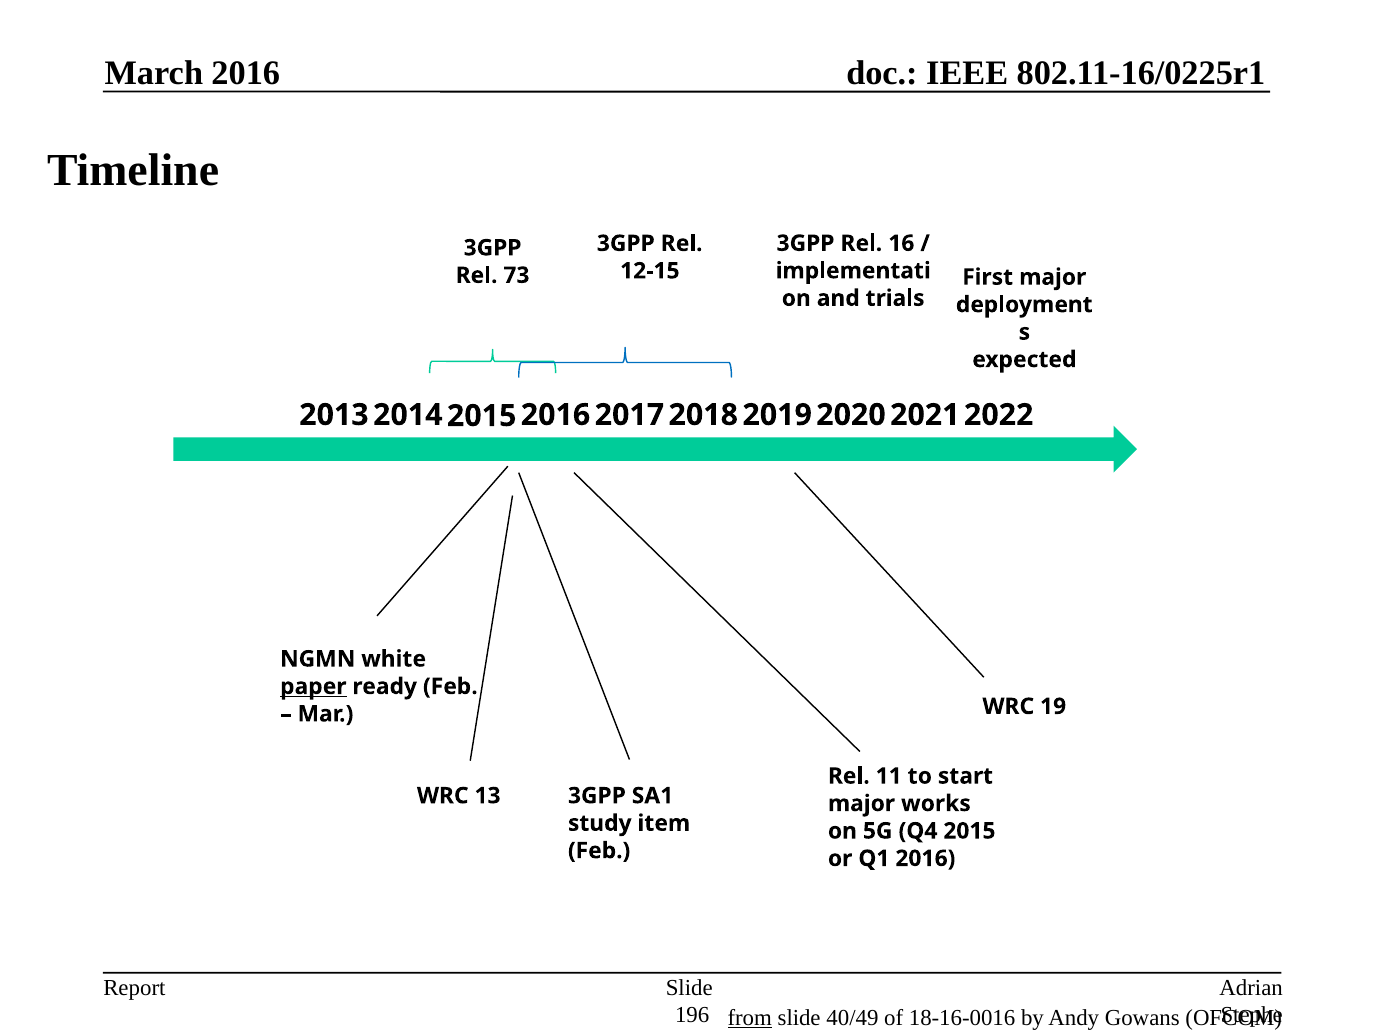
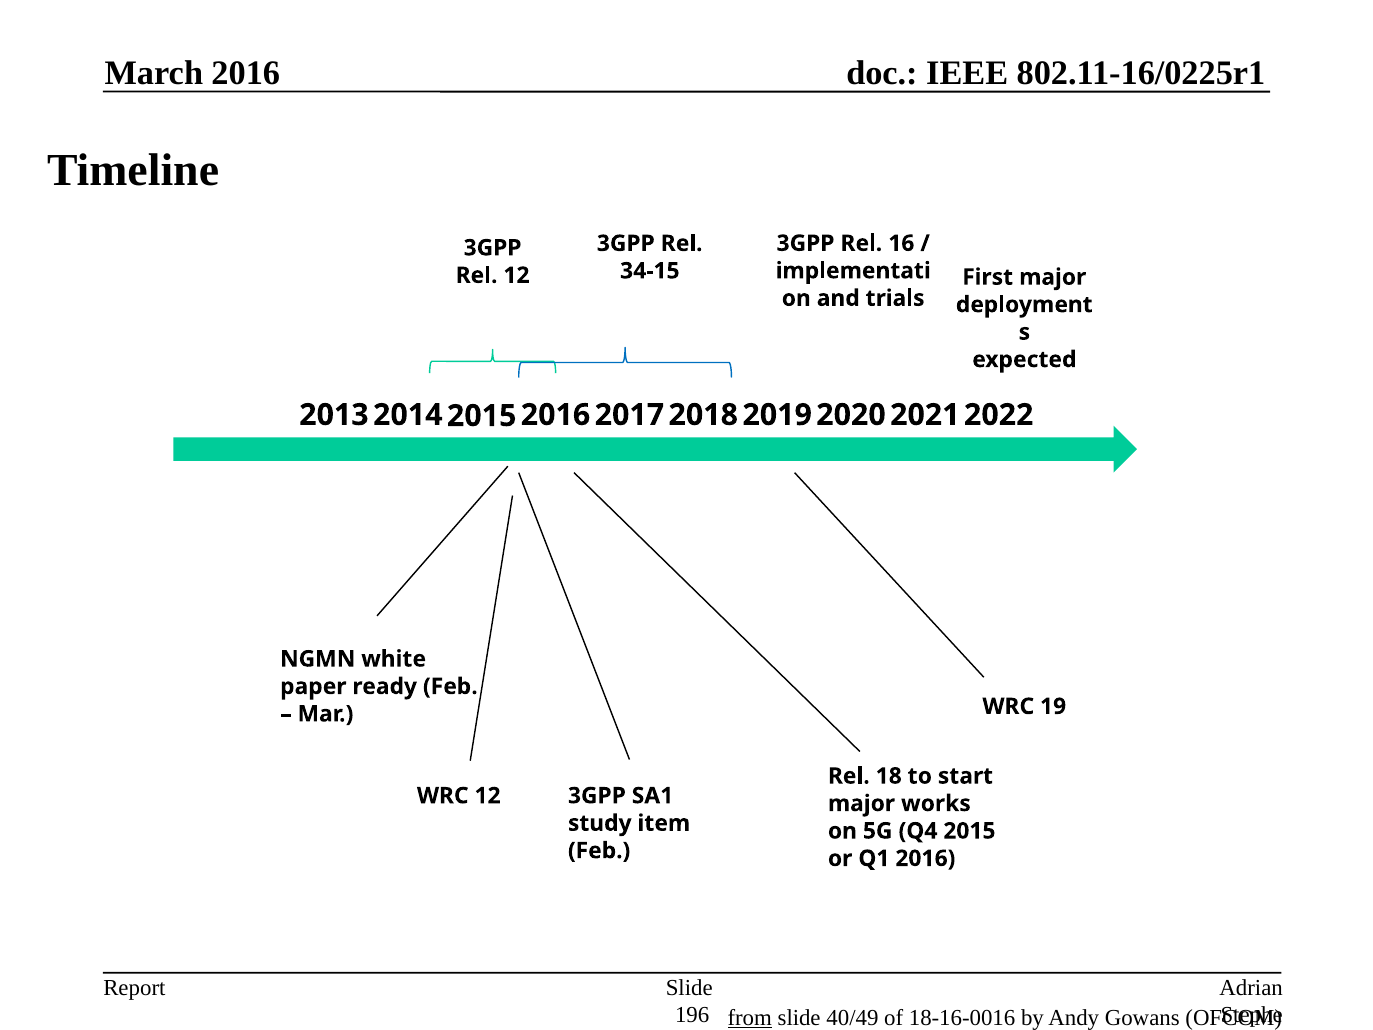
12-15: 12-15 -> 34-15 (650, 271)
Rel 73: 73 -> 12 (516, 275)
paper underline: present -> none (313, 686)
11: 11 -> 18 (889, 776)
WRC 13: 13 -> 12 (488, 796)
